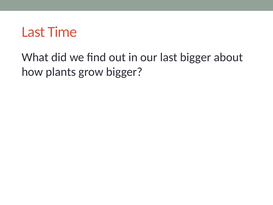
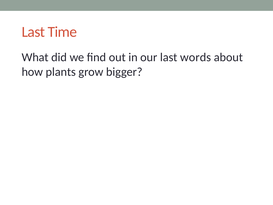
last bigger: bigger -> words (196, 57)
